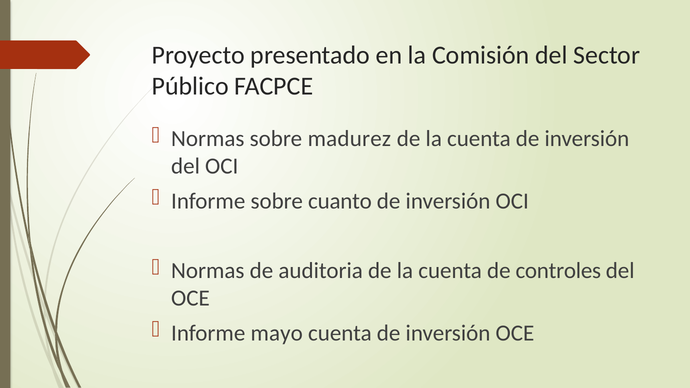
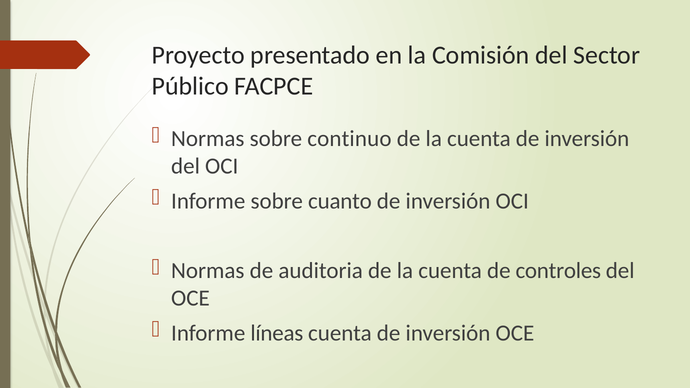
madurez: madurez -> continuo (349, 139)
mayo: mayo -> líneas (277, 333)
